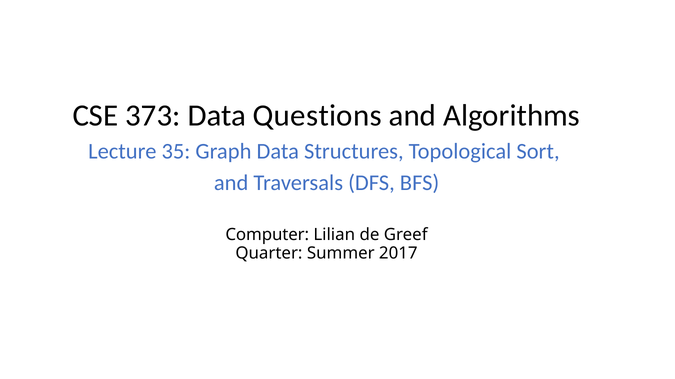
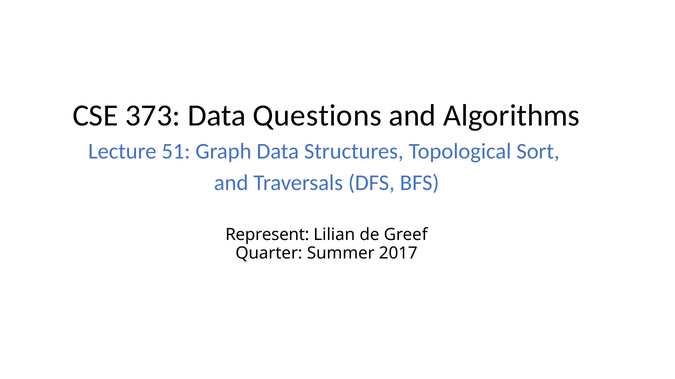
35: 35 -> 51 (176, 152)
Computer: Computer -> Represent (267, 235)
